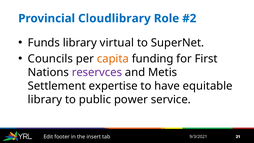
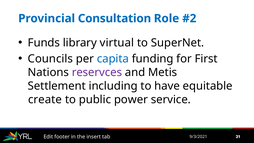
Cloudlibrary: Cloudlibrary -> Consultation (115, 18)
capita colour: orange -> blue (113, 59)
expertise: expertise -> including (113, 86)
library: library -> create (45, 99)
